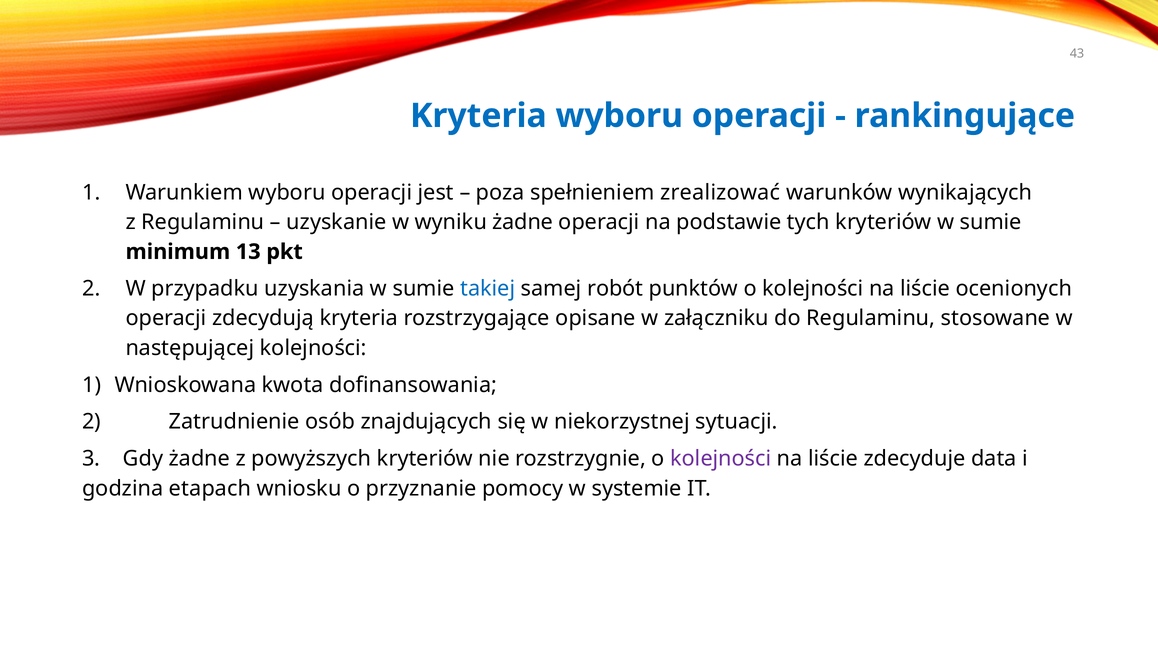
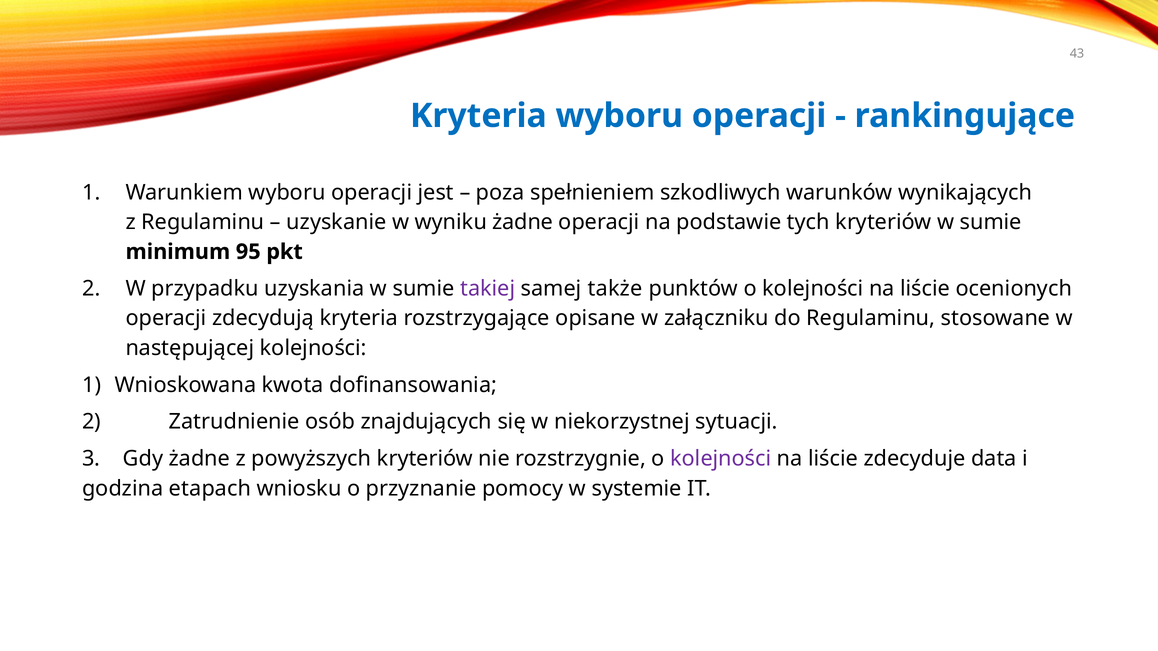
zrealizować: zrealizować -> szkodliwych (720, 193)
13: 13 -> 95 (248, 252)
takiej colour: blue -> purple (488, 289)
robót: robót -> także (615, 289)
